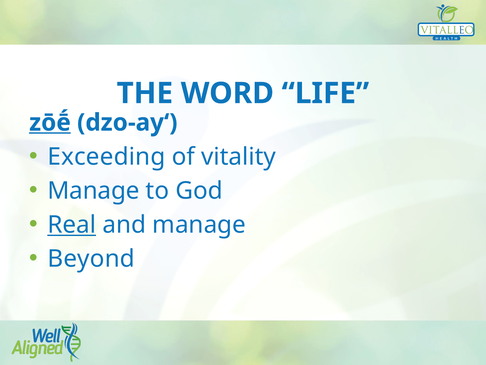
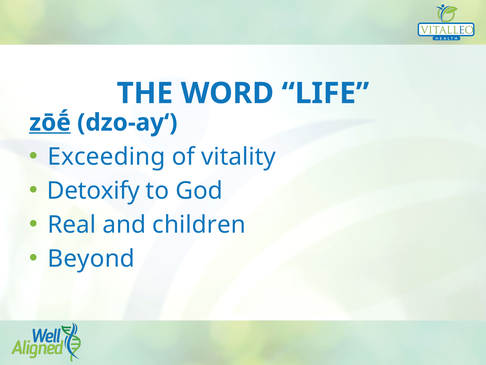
Manage: Manage -> Detoxify (93, 190)
Real underline: present -> none (72, 224)
and manage: manage -> children (199, 224)
